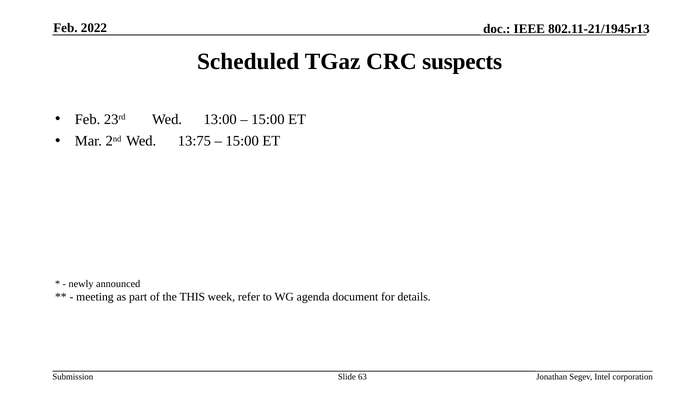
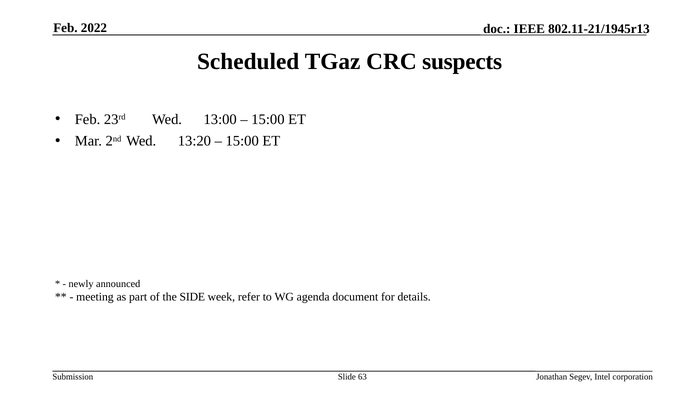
13:75: 13:75 -> 13:20 (194, 141)
THIS: THIS -> SIDE (192, 297)
